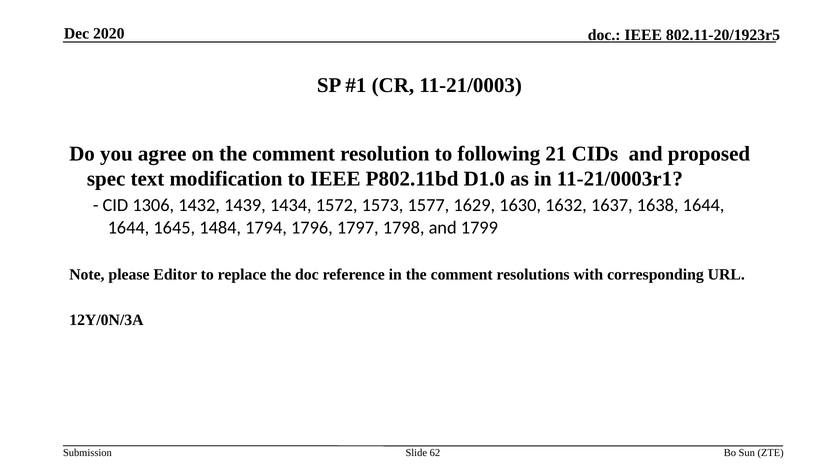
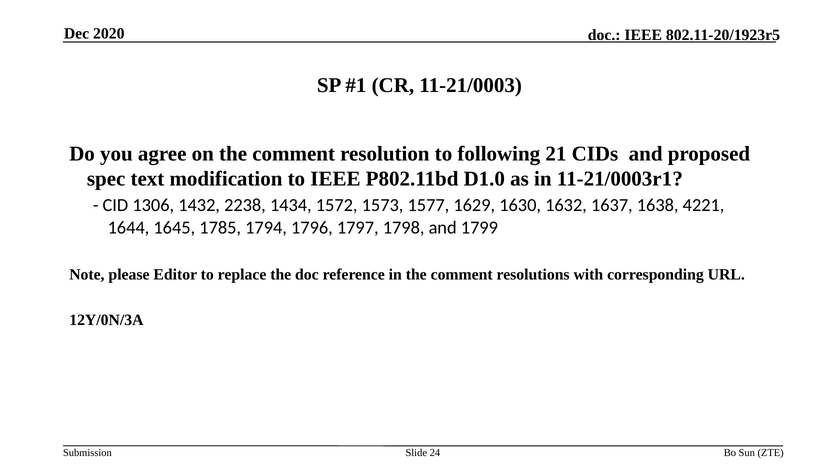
1439: 1439 -> 2238 (245, 205)
1638 1644: 1644 -> 4221 (704, 205)
1484: 1484 -> 1785 (220, 227)
62: 62 -> 24 (435, 453)
